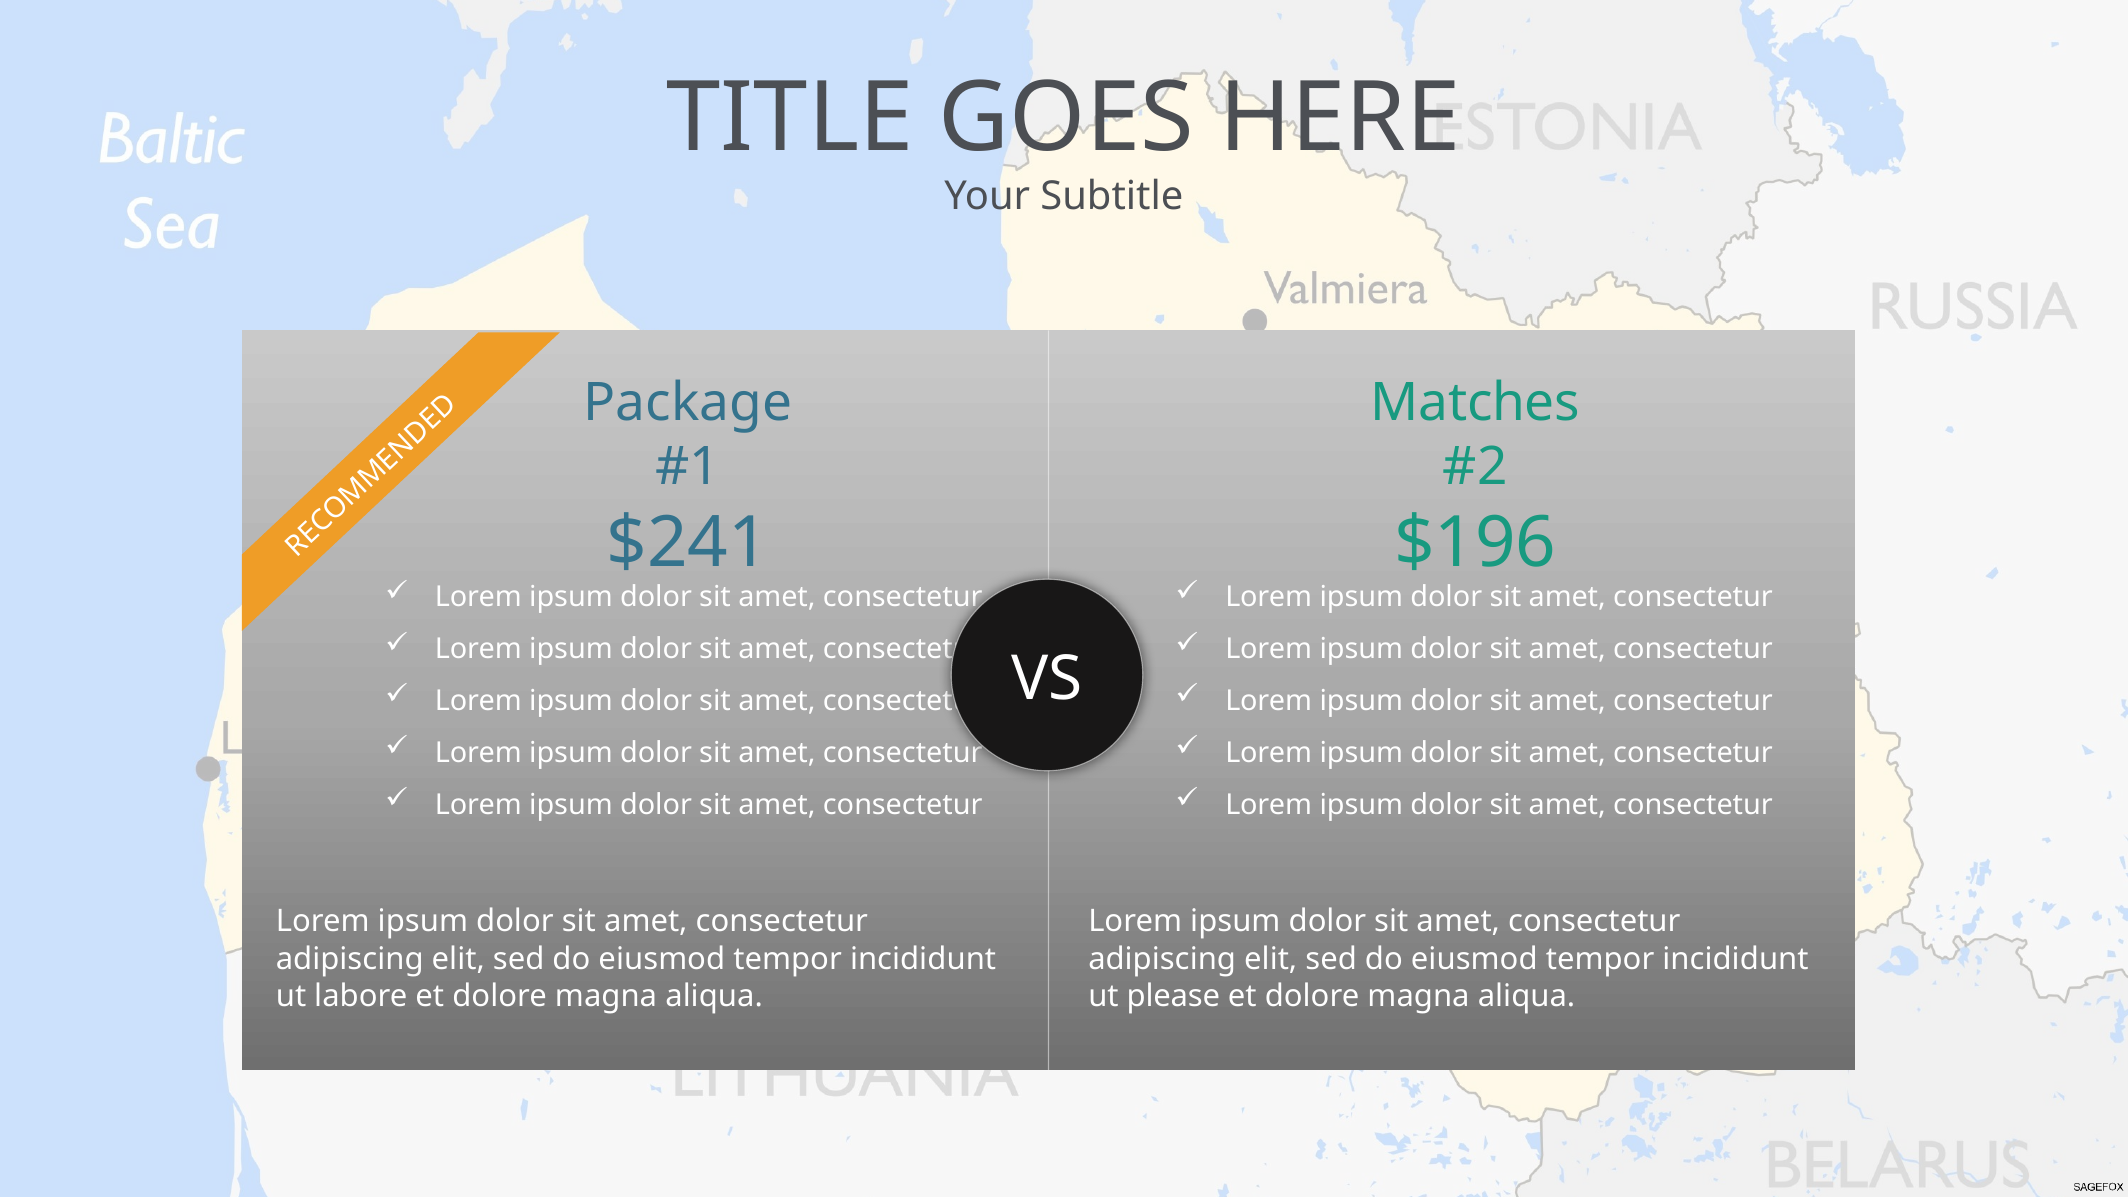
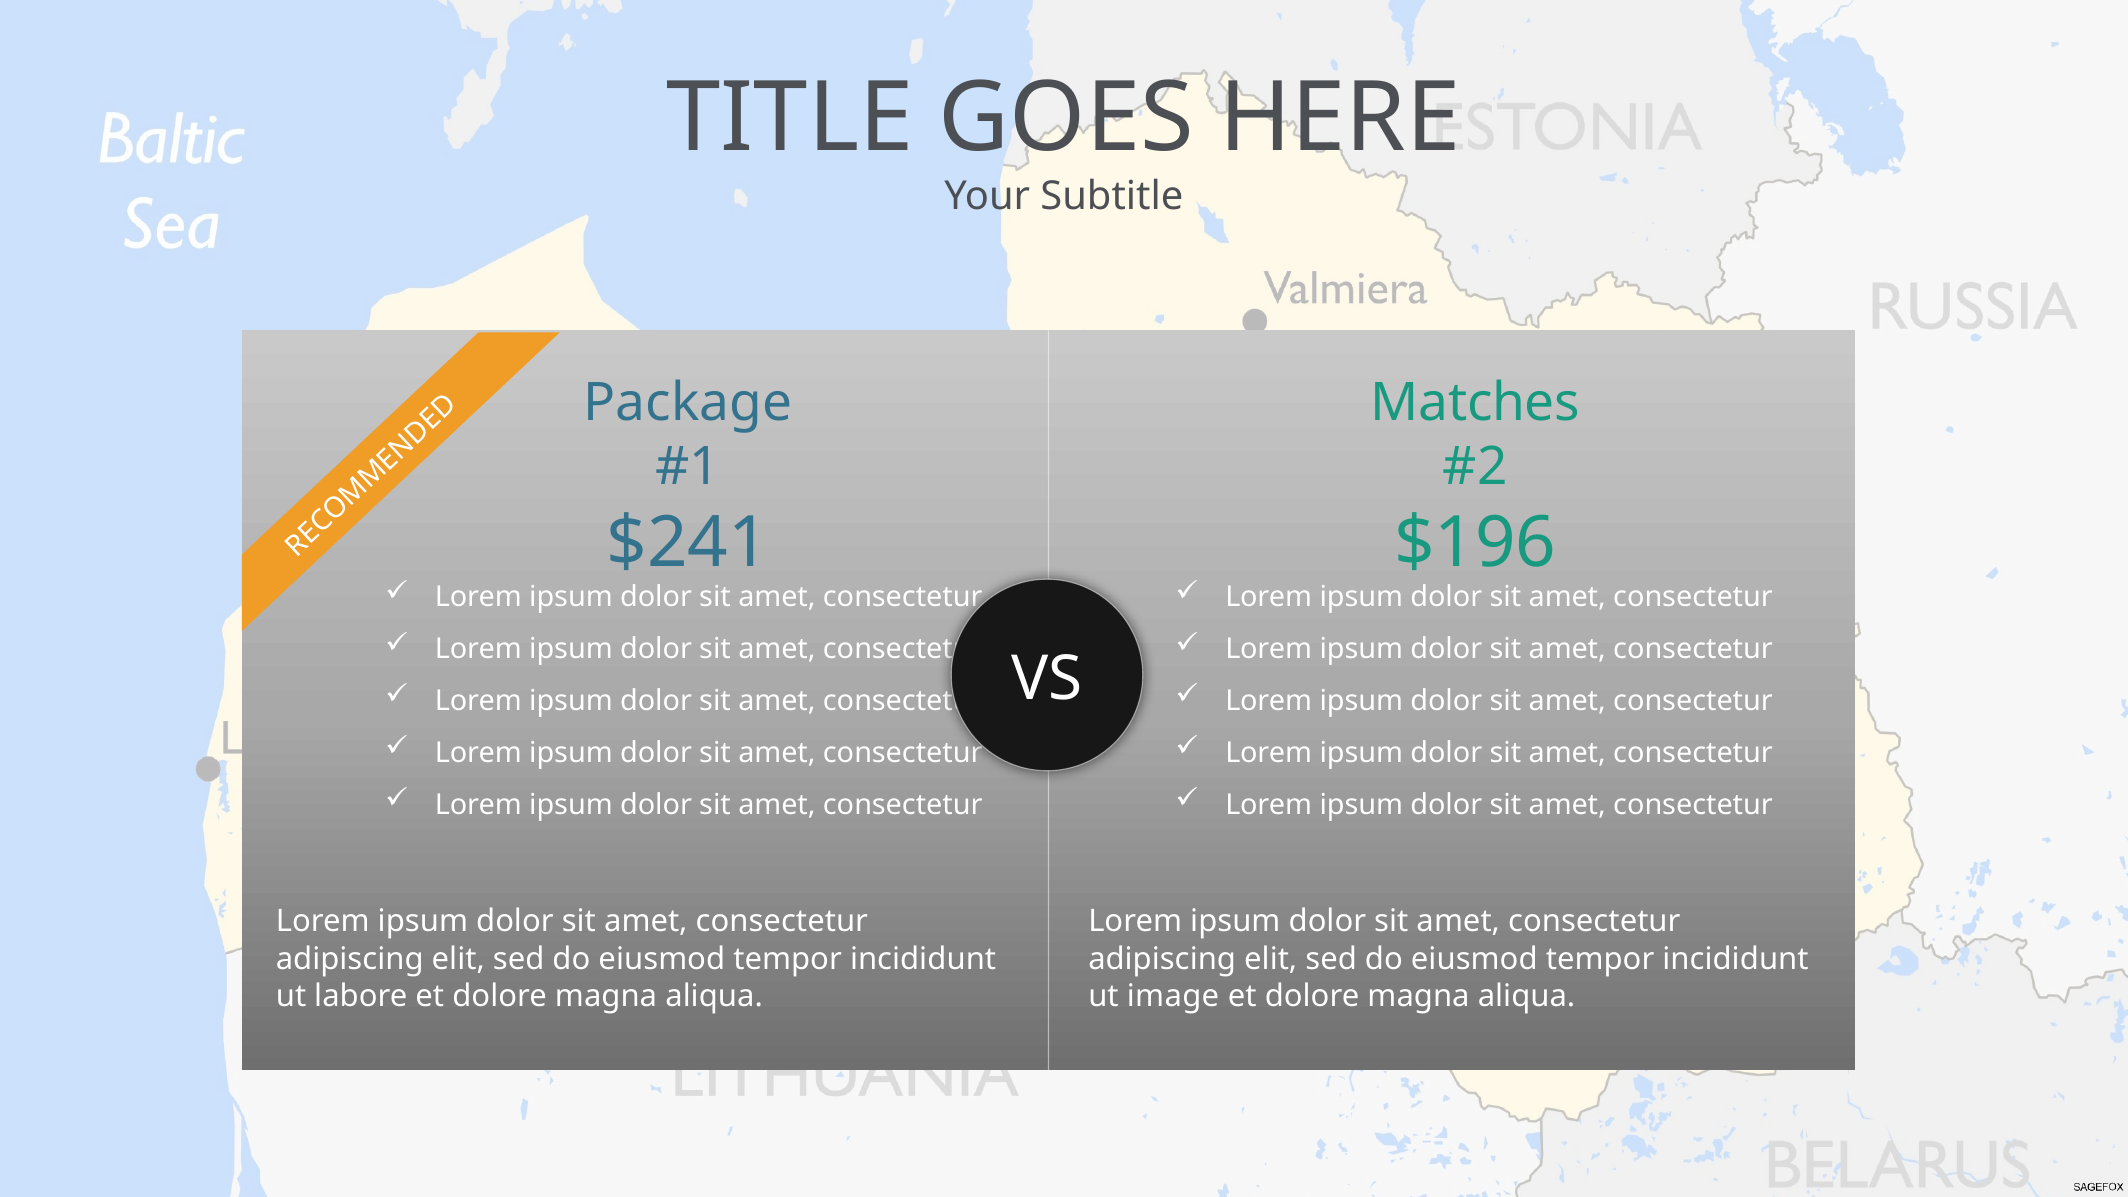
please: please -> image (1173, 996)
